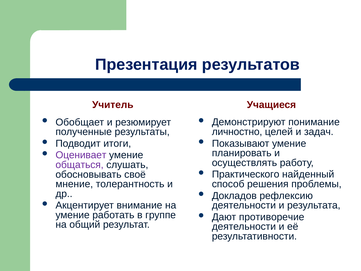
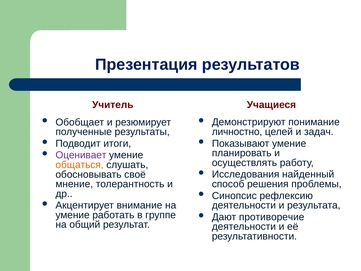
общаться colour: purple -> orange (80, 165)
Практического: Практического -> Исследования (246, 174)
Докладов: Докладов -> Синопсис (234, 196)
